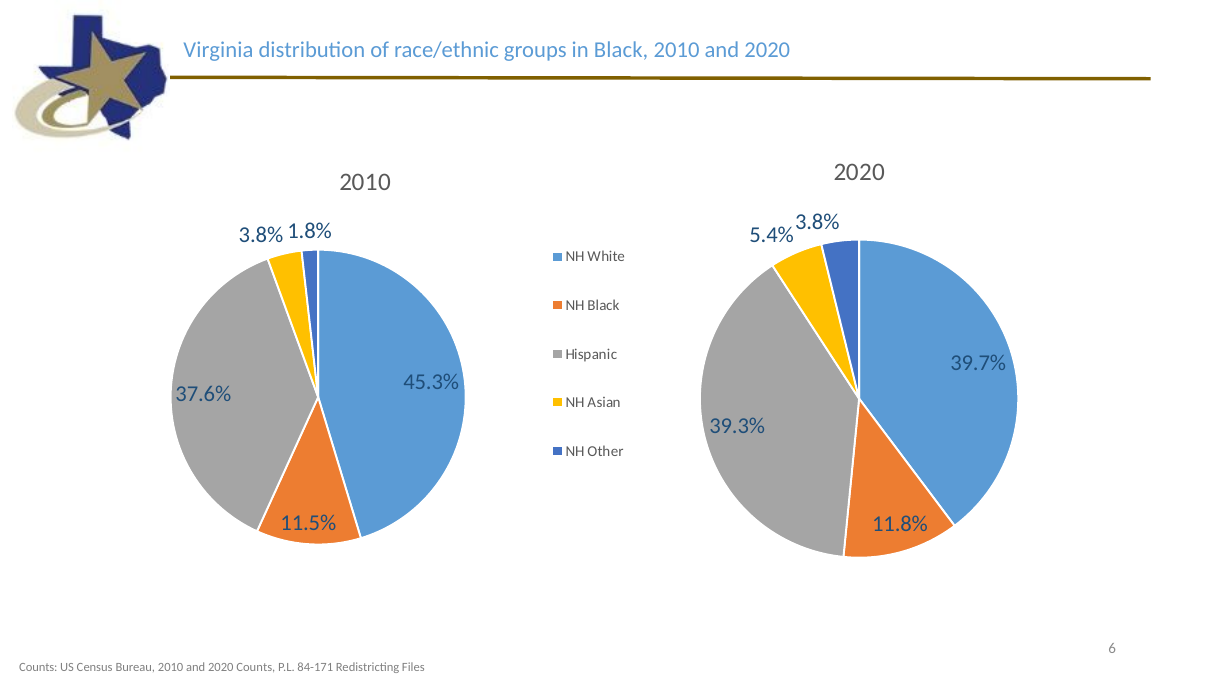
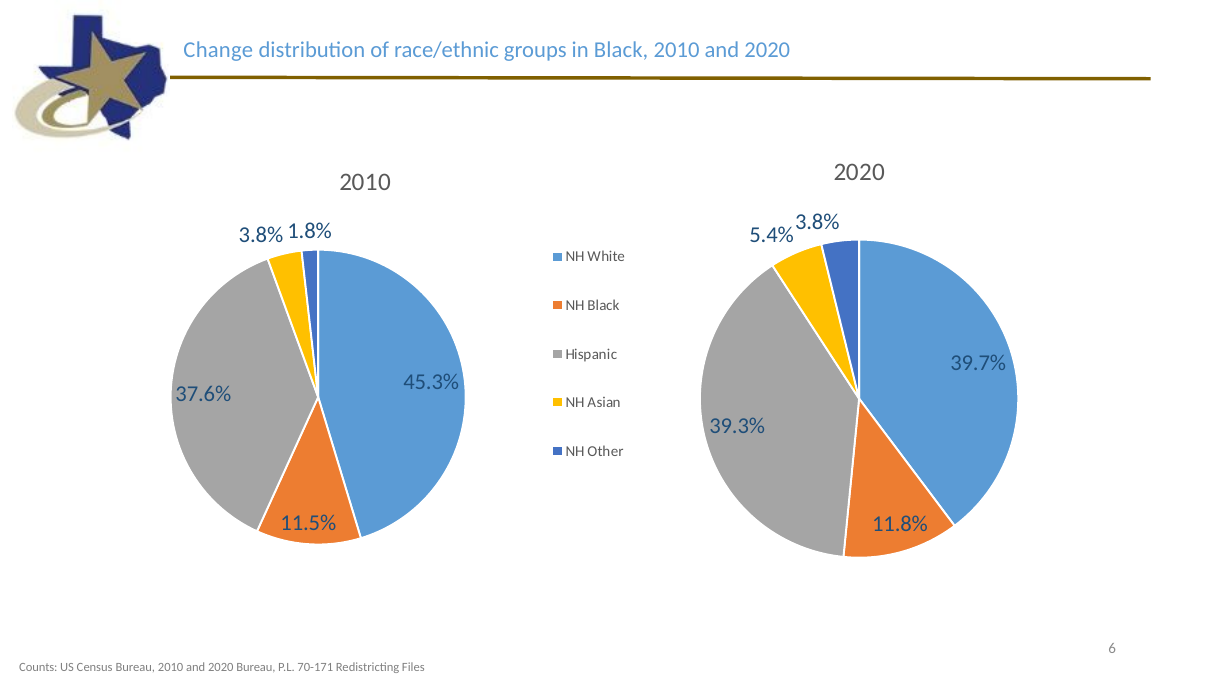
Virginia: Virginia -> Change (218, 50)
Counts: Counts -> Bureau (256, 668)
84-171: 84-171 -> 70-171 (315, 668)
